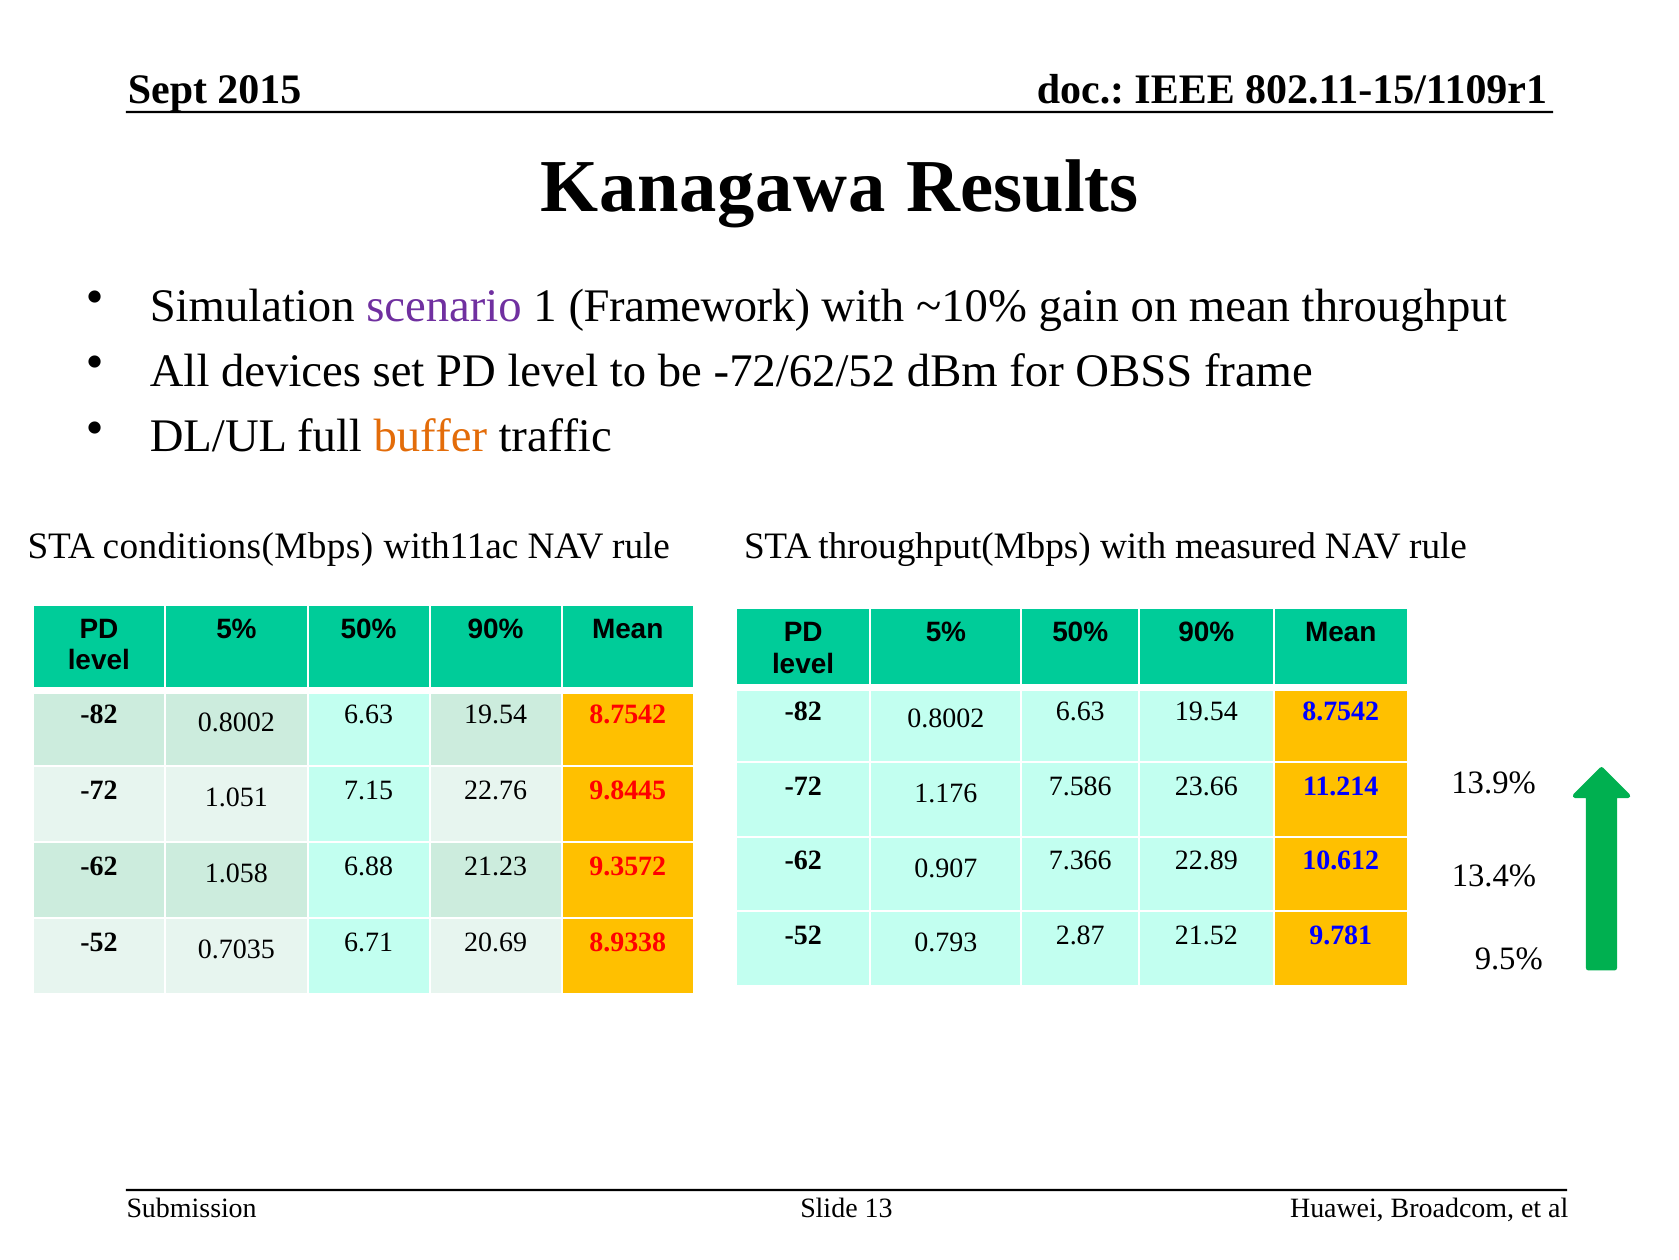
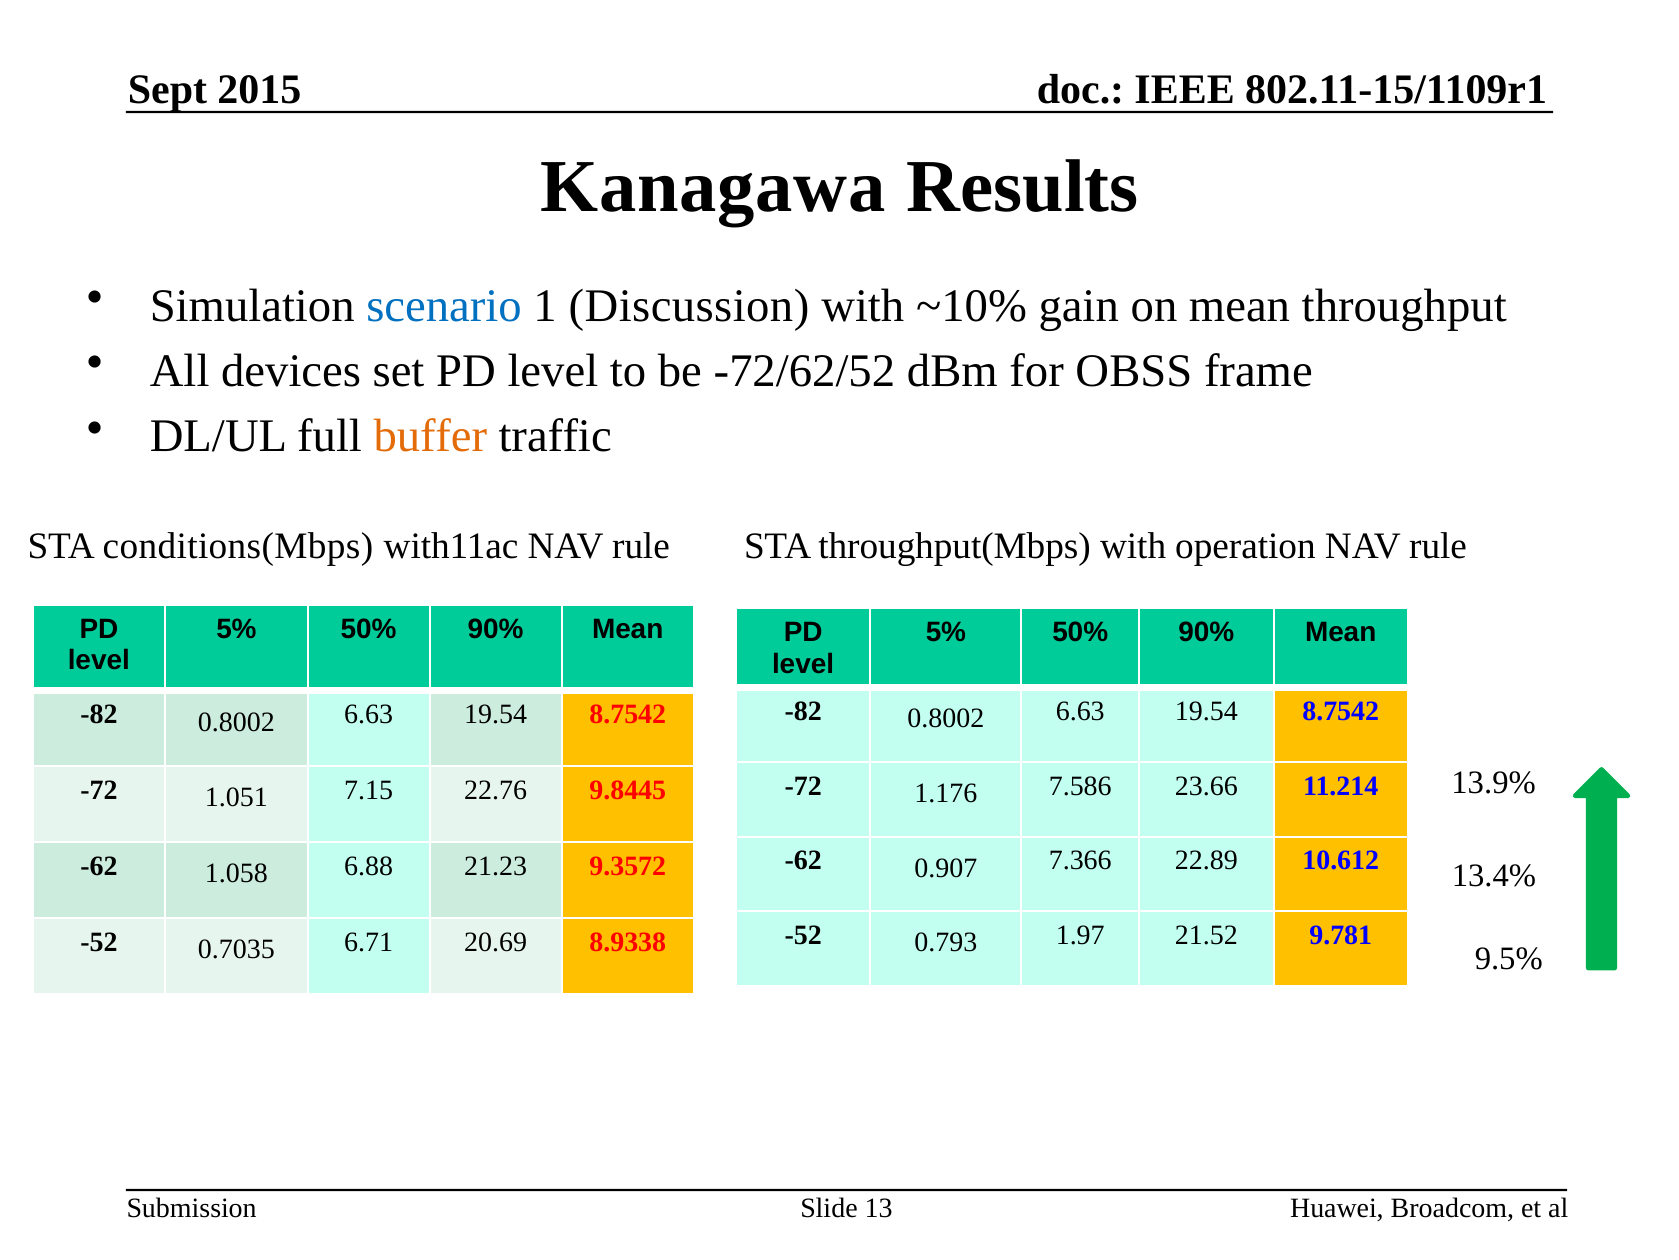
scenario colour: purple -> blue (444, 306)
Framework: Framework -> Discussion (689, 306)
measured: measured -> operation (1245, 546)
2.87: 2.87 -> 1.97 (1080, 935)
